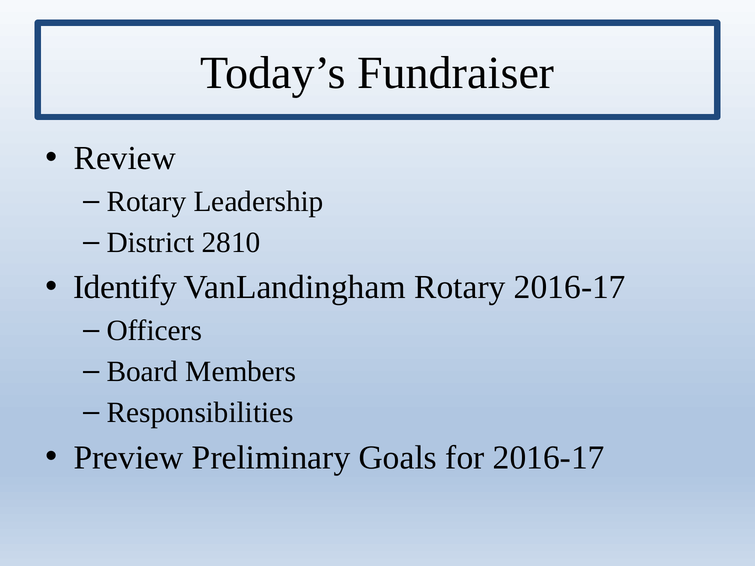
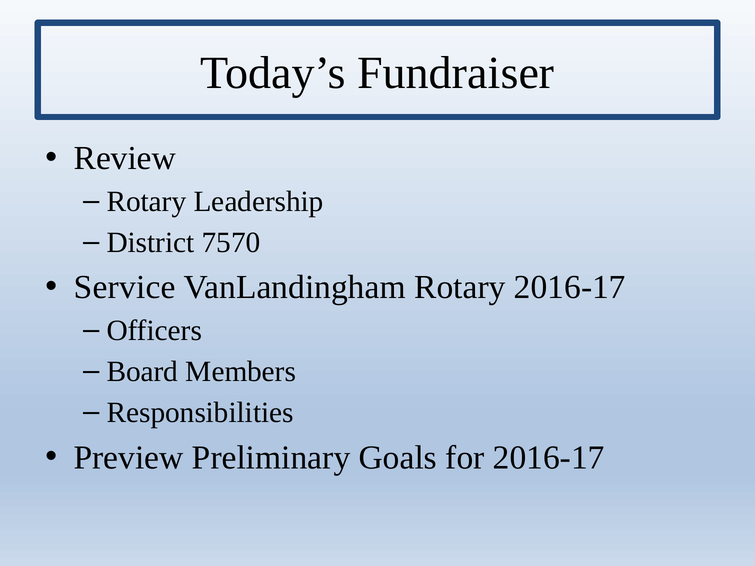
2810: 2810 -> 7570 (231, 243)
Identify: Identify -> Service (125, 288)
